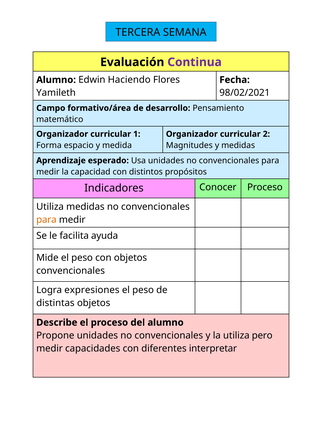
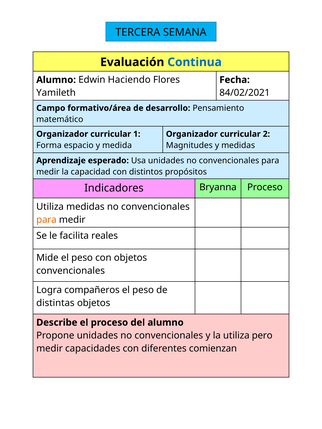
Continua colour: purple -> blue (195, 62)
98/02/2021: 98/02/2021 -> 84/02/2021 (245, 93)
Conocer: Conocer -> Bryanna (218, 187)
ayuda: ayuda -> reales (105, 236)
expresiones: expresiones -> compañeros (92, 290)
interpretar: interpretar -> comienzan (213, 349)
